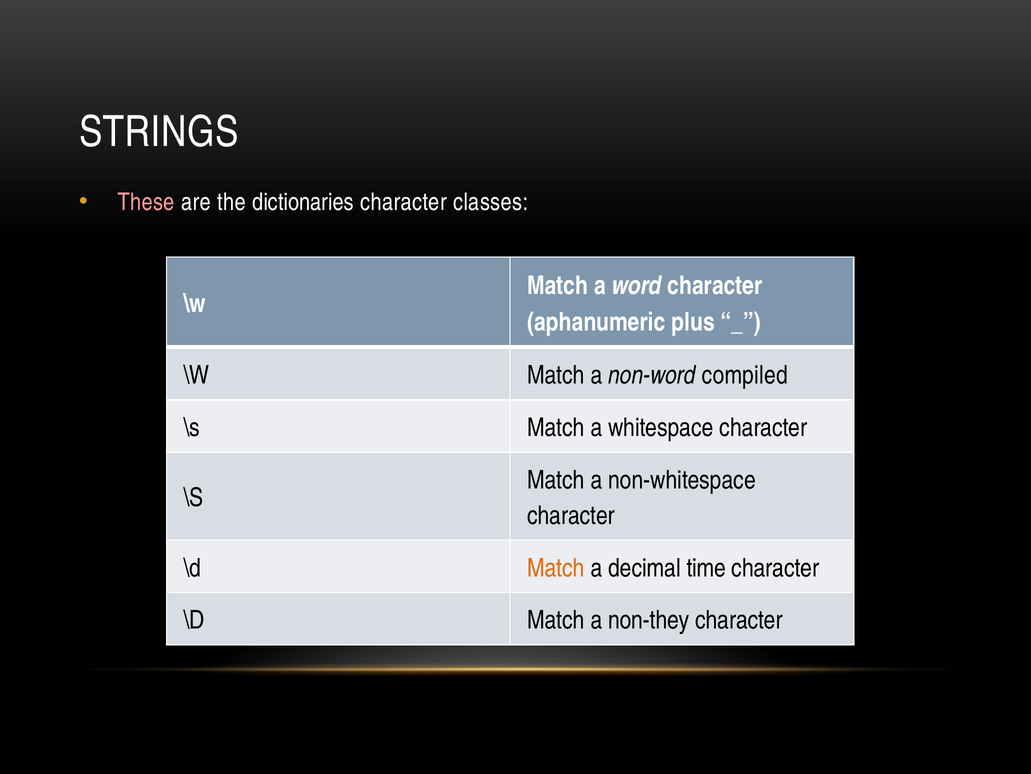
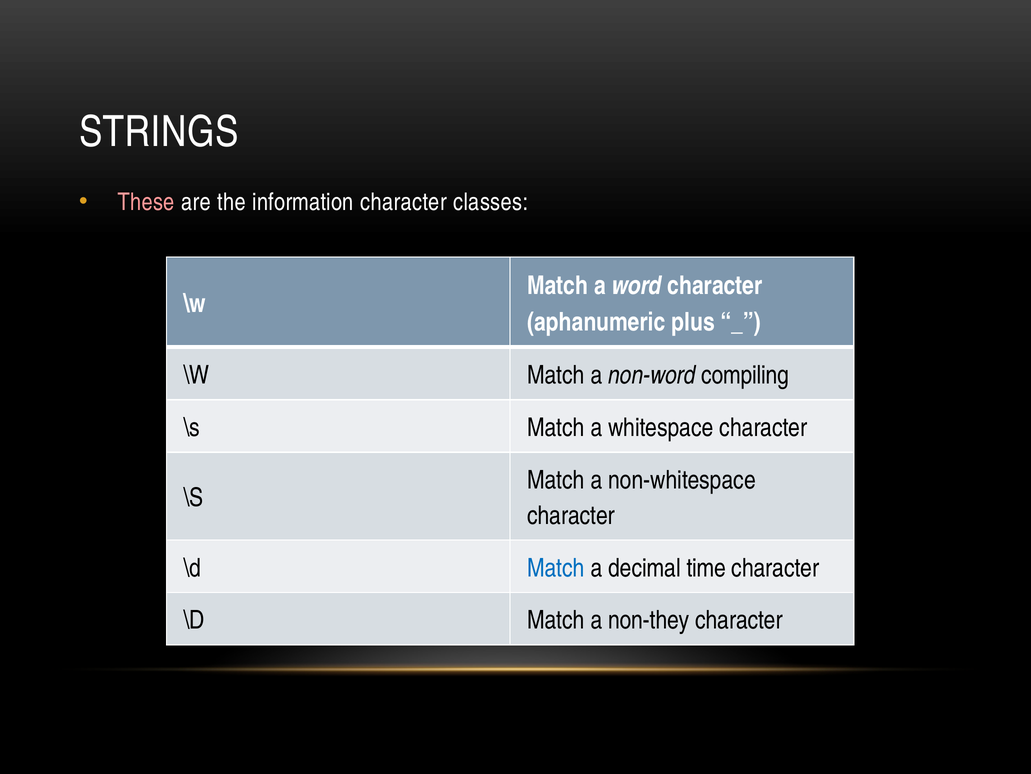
dictionaries: dictionaries -> information (303, 202)
compiled: compiled -> compiling (745, 375)
Match colour: orange -> blue (556, 567)
